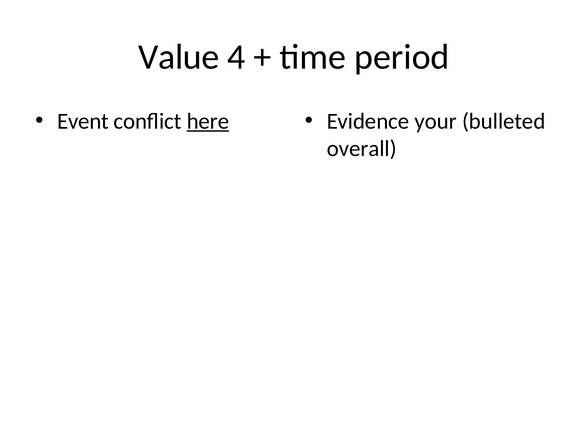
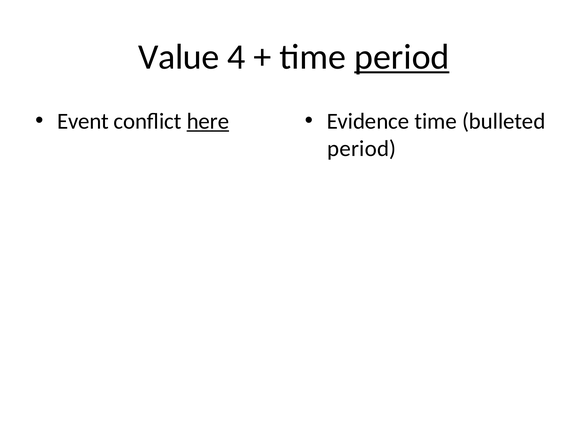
period underline: none -> present (402, 57)
Evidence your: your -> time (436, 121)
overall: overall -> period (362, 149)
